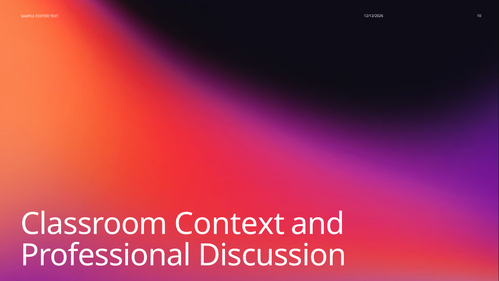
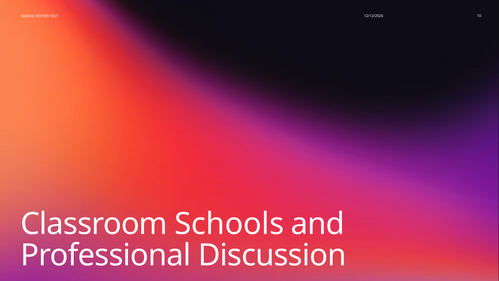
Context: Context -> Schools (229, 224)
